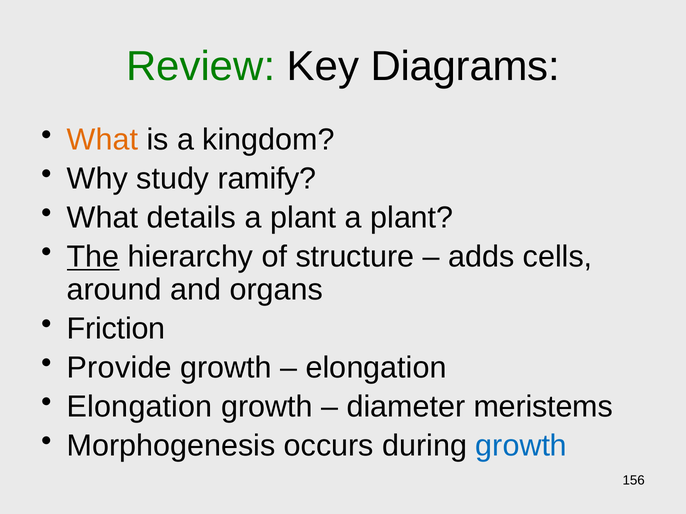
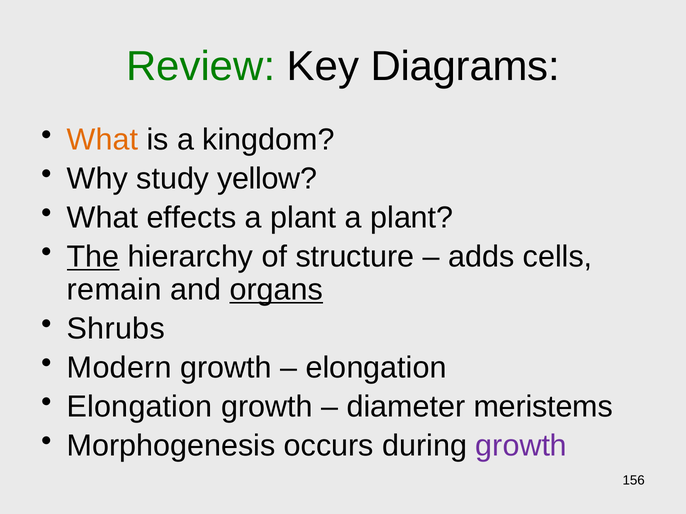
ramify: ramify -> yellow (267, 179)
details: details -> effects (191, 218)
around: around -> remain (114, 290)
organs underline: none -> present (276, 290)
Friction: Friction -> Shrubs (116, 329)
Provide: Provide -> Modern (119, 368)
growth colour: blue -> purple (521, 446)
